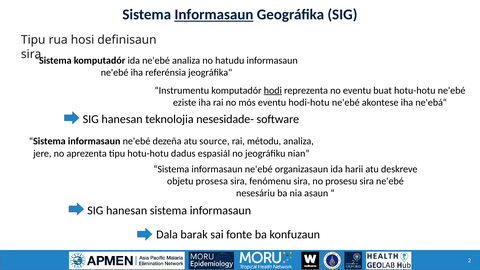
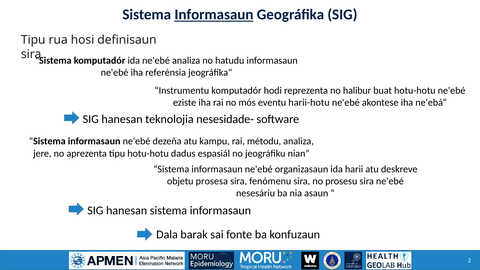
hodi underline: present -> none (273, 90)
no eventu: eventu -> halibur (357, 90)
hodi-hotu: hodi-hotu -> harii-hotu (309, 102)
source: source -> kampu (215, 141)
